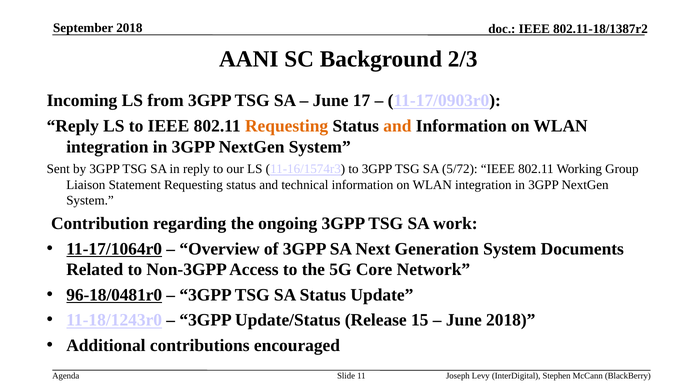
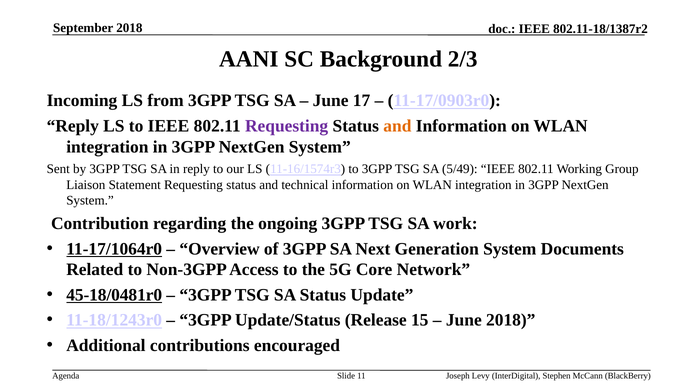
Requesting colour: orange -> purple (287, 126)
5/72: 5/72 -> 5/49 (460, 169)
96-18/0481r0: 96-18/0481r0 -> 45-18/0481r0 (114, 295)
